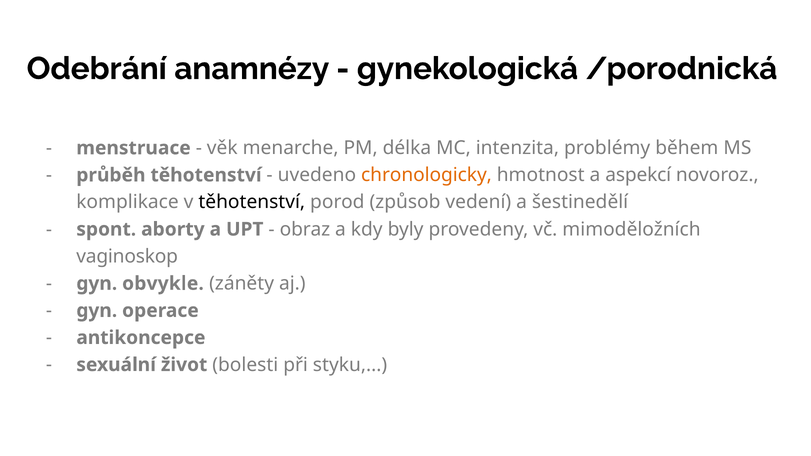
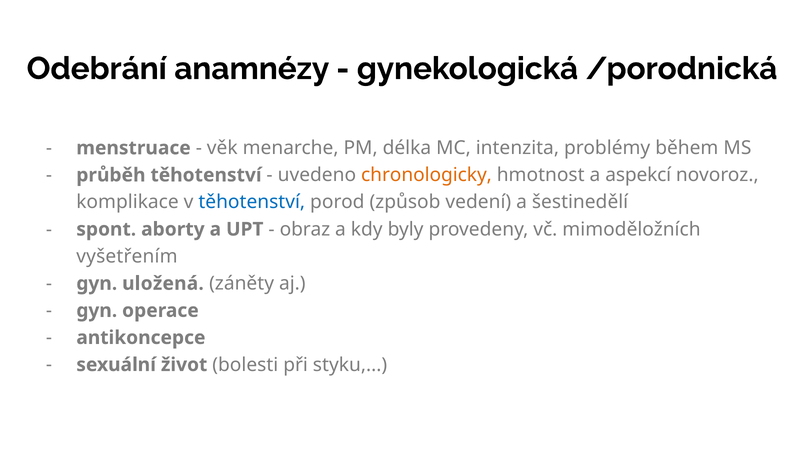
těhotenství colour: black -> blue (252, 202)
vaginoskop: vaginoskop -> vyšetřením (127, 256)
obvykle: obvykle -> uložená (163, 284)
